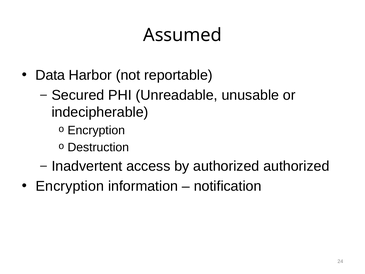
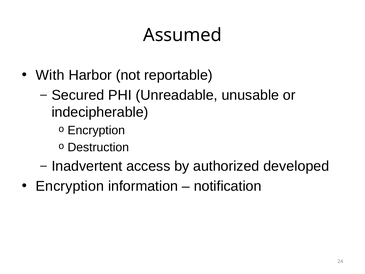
Data: Data -> With (50, 75)
authorized authorized: authorized -> developed (296, 166)
